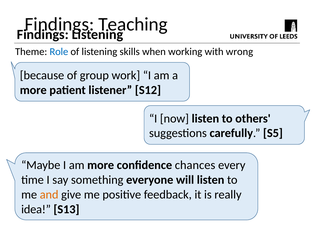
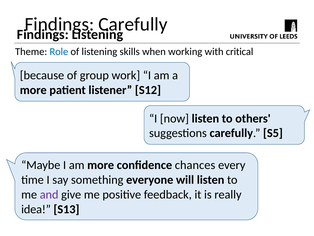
Teaching: Teaching -> Carefully (133, 24)
wrong: wrong -> critical (240, 51)
and colour: orange -> purple (49, 194)
